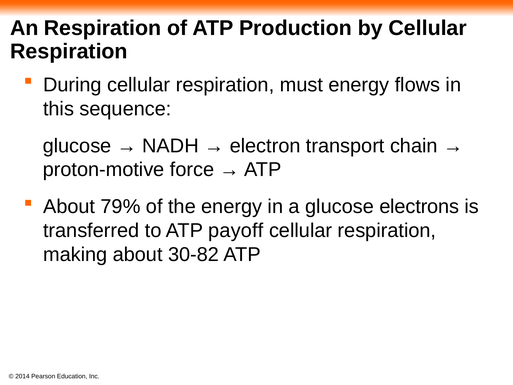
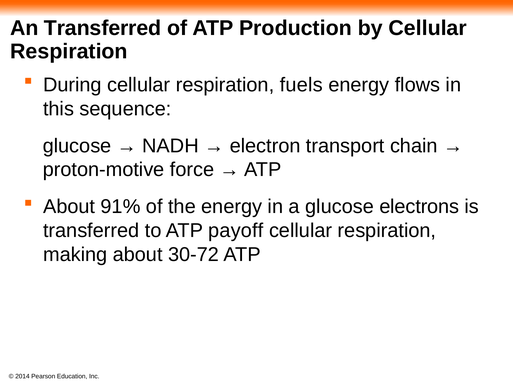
An Respiration: Respiration -> Transferred (103, 28)
must: must -> fuels (301, 85)
79%: 79% -> 91% (121, 207)
30-82: 30-82 -> 30-72 (194, 254)
